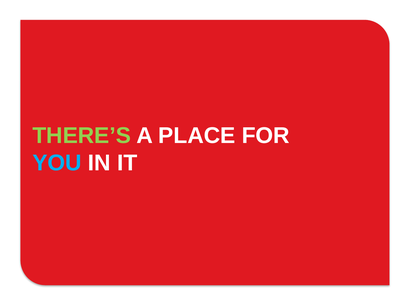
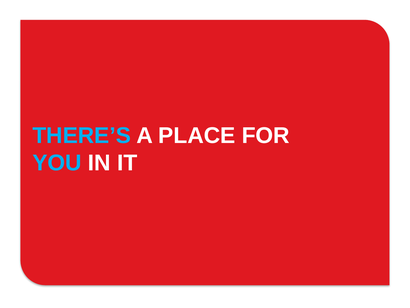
THERE’S colour: light green -> light blue (82, 135)
